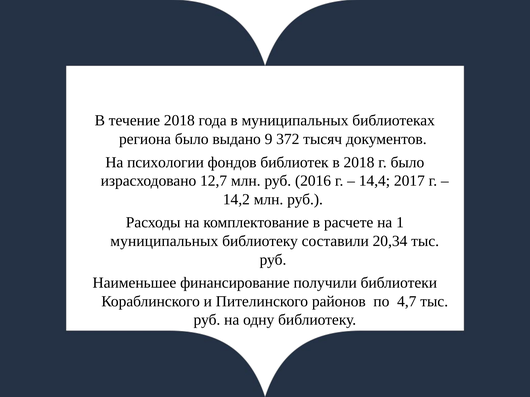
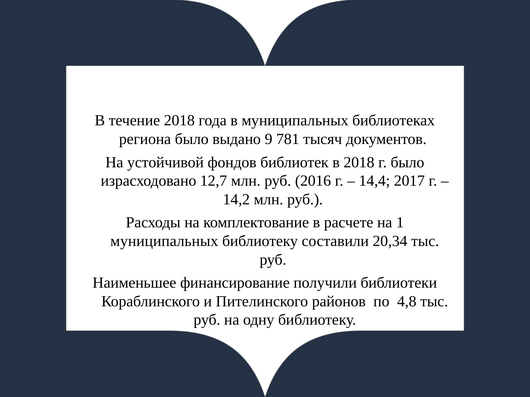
372: 372 -> 781 (288, 139)
психологии: психологии -> устойчивой (166, 162)
4,7: 4,7 -> 4,8 (407, 302)
